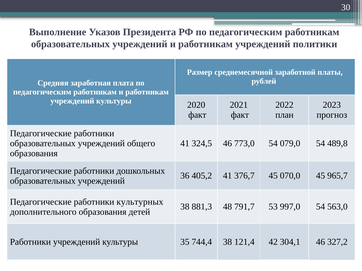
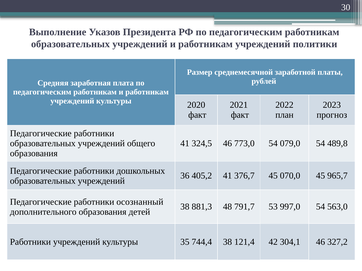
культурных: культурных -> осознанный (140, 202)
